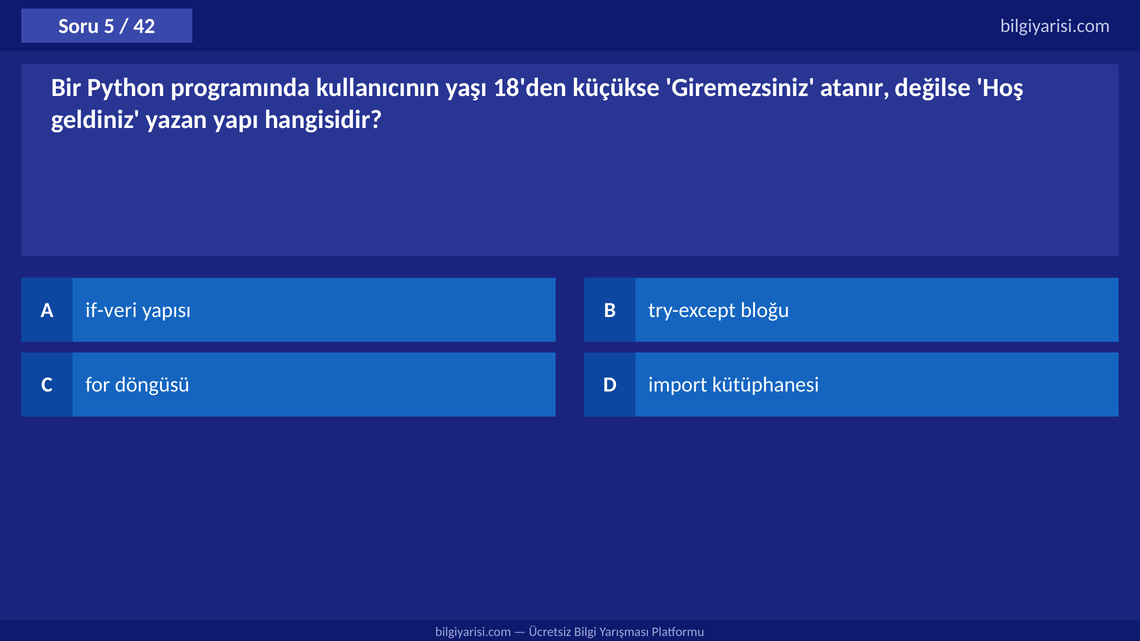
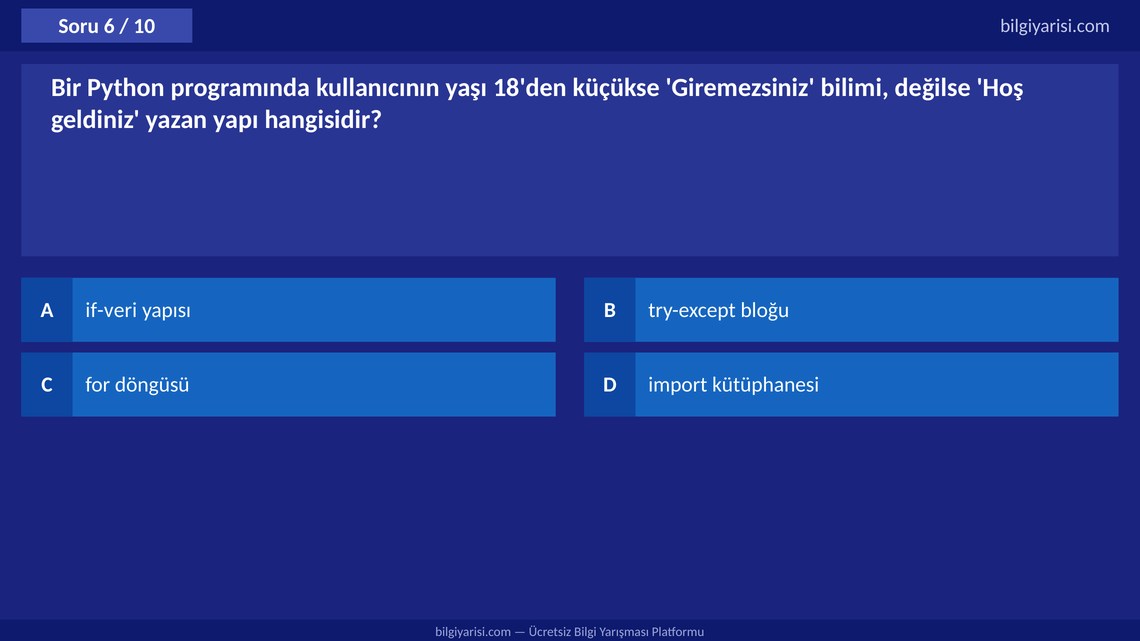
5: 5 -> 6 (109, 26)
42: 42 -> 10 (144, 26)
atanır: atanır -> bilimi (855, 88)
